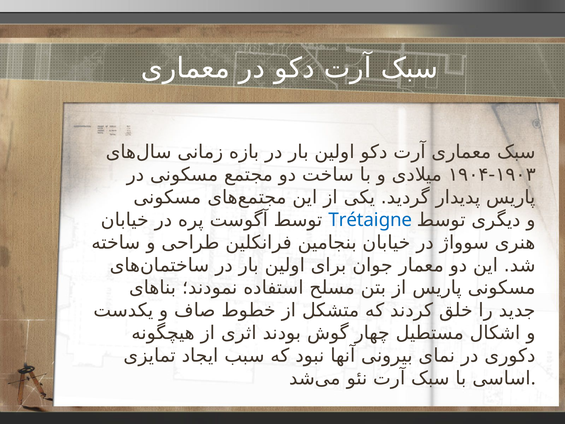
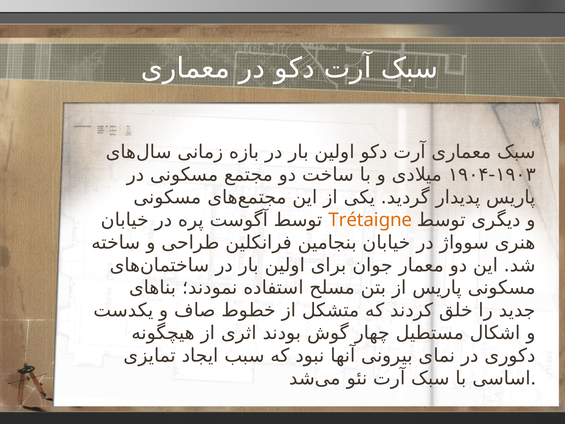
Trétaigne colour: blue -> orange (370, 220)
